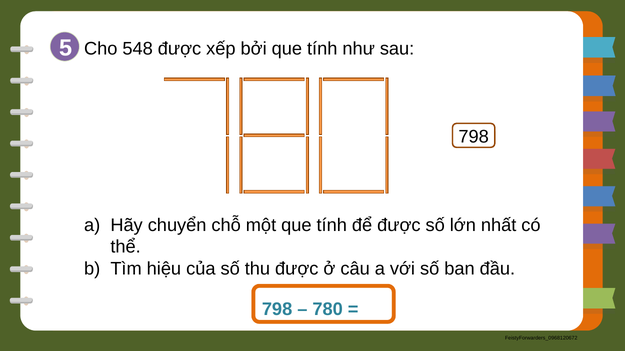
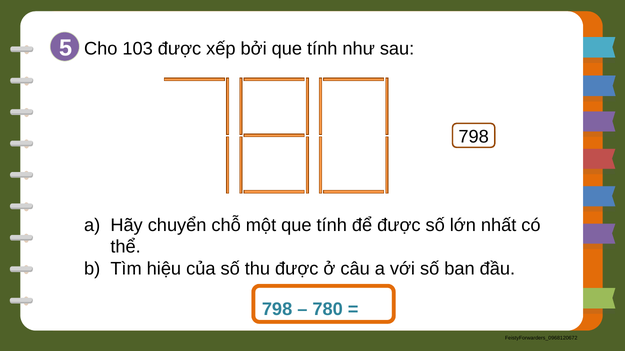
548: 548 -> 103 (138, 49)
